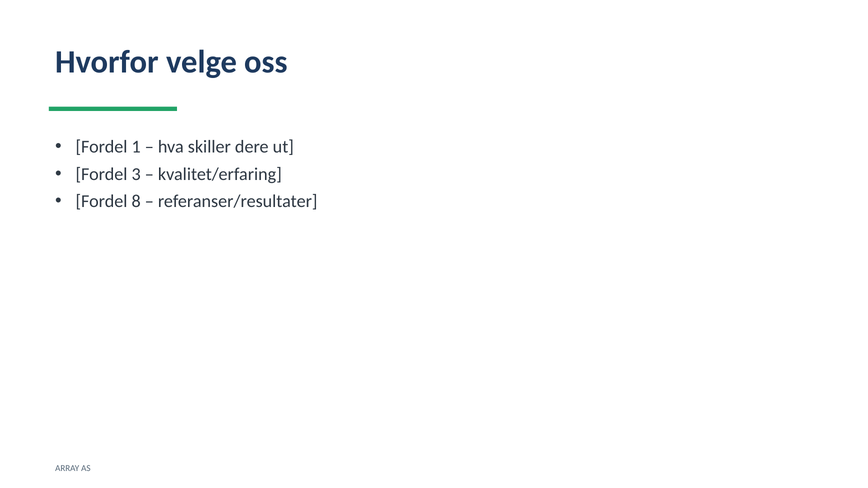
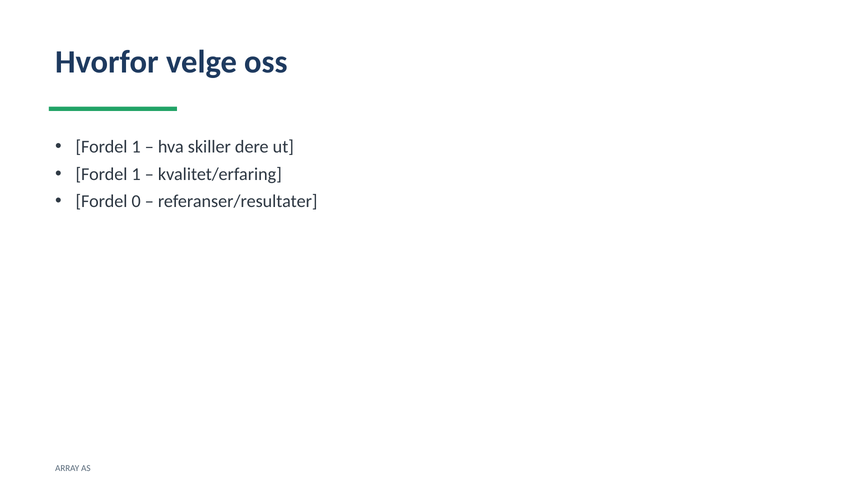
3: 3 -> 1 (136, 174)
8: 8 -> 0 (136, 201)
